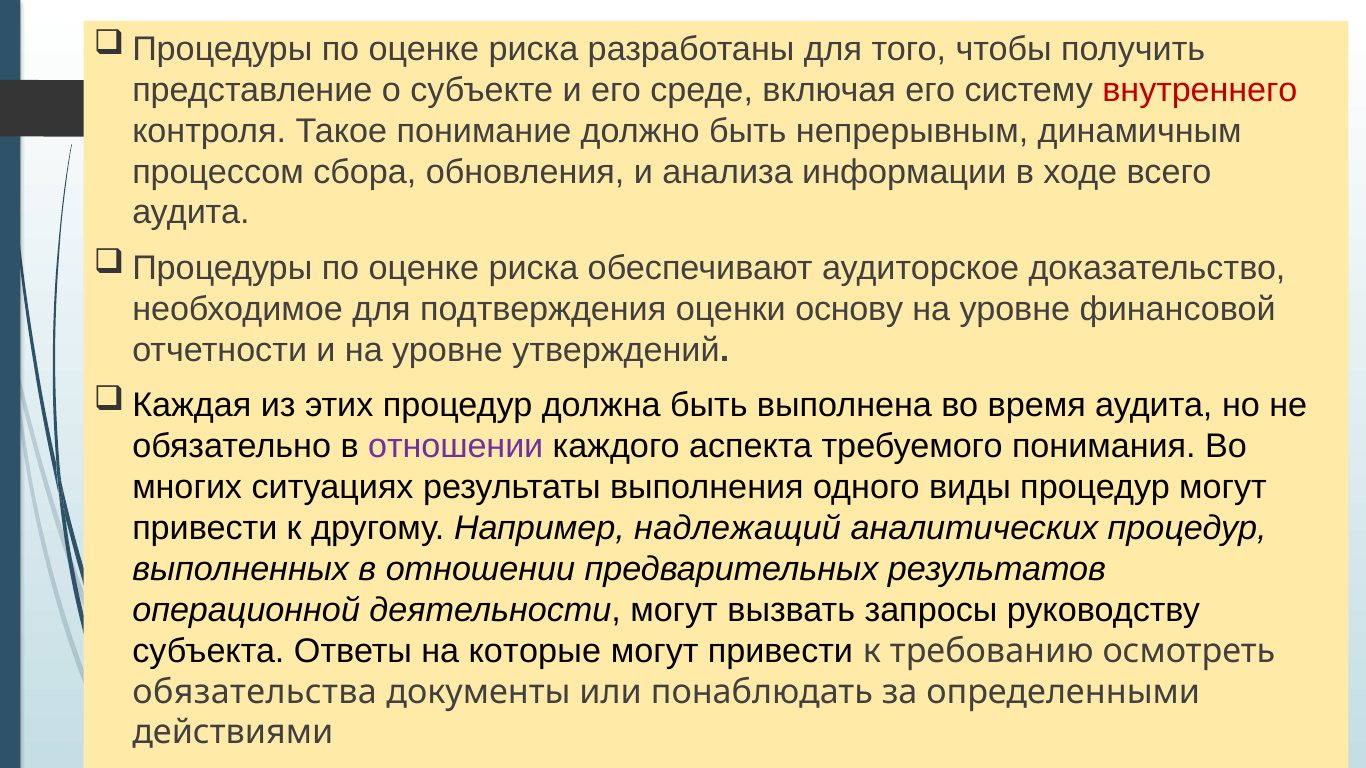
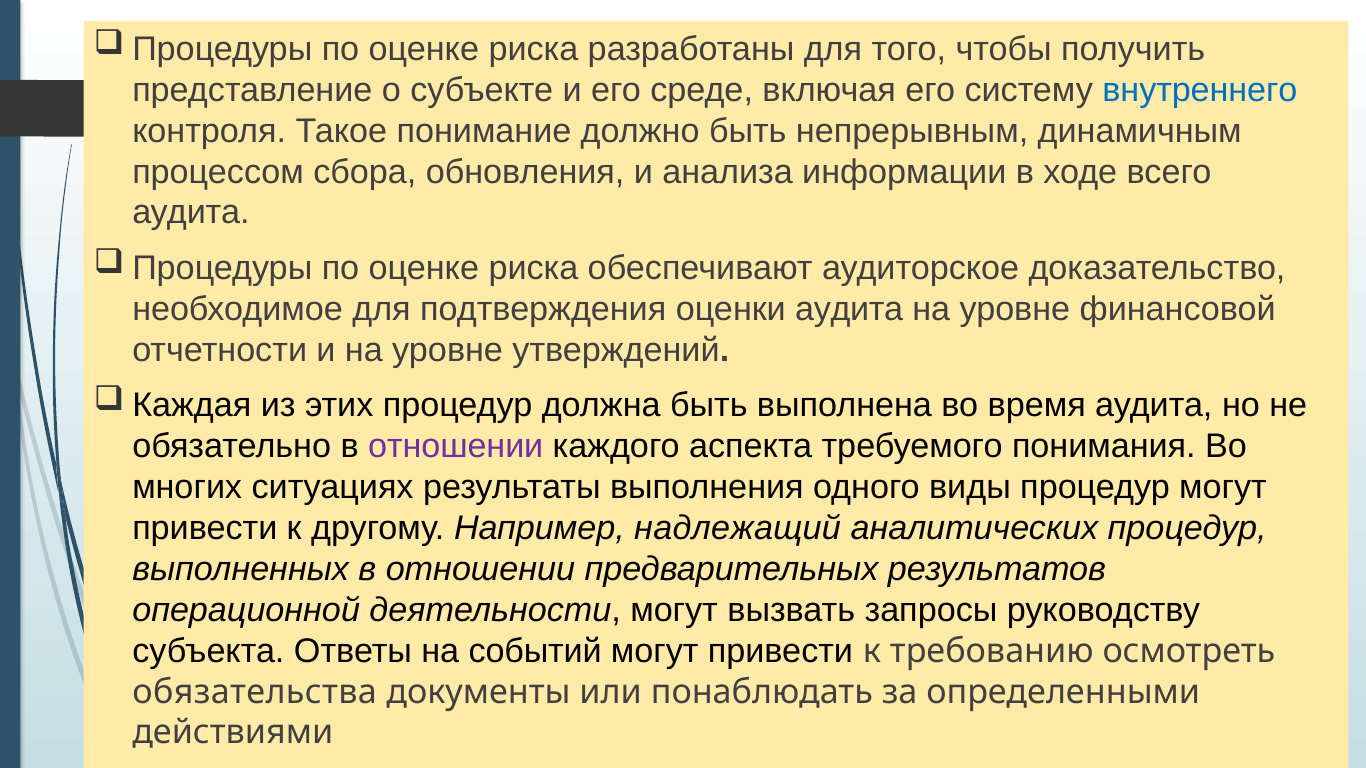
внутреннего colour: red -> blue (1200, 90)
оценки основу: основу -> аудита (849, 309)
которые: которые -> событий (535, 651)
